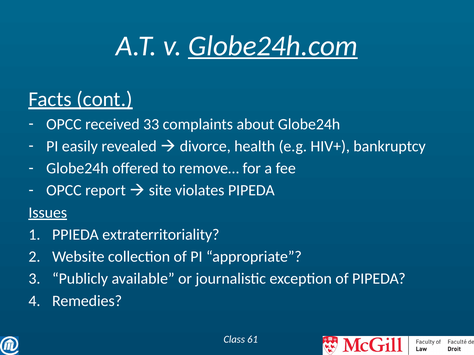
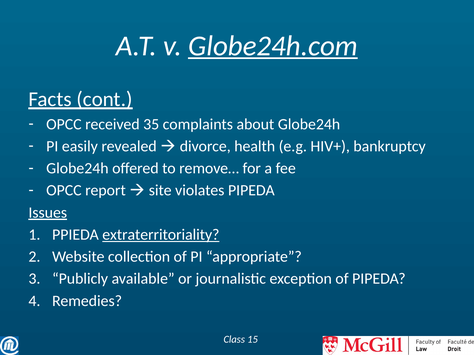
33: 33 -> 35 (151, 124)
extraterritoriality underline: none -> present (161, 235)
61: 61 -> 15 (253, 340)
